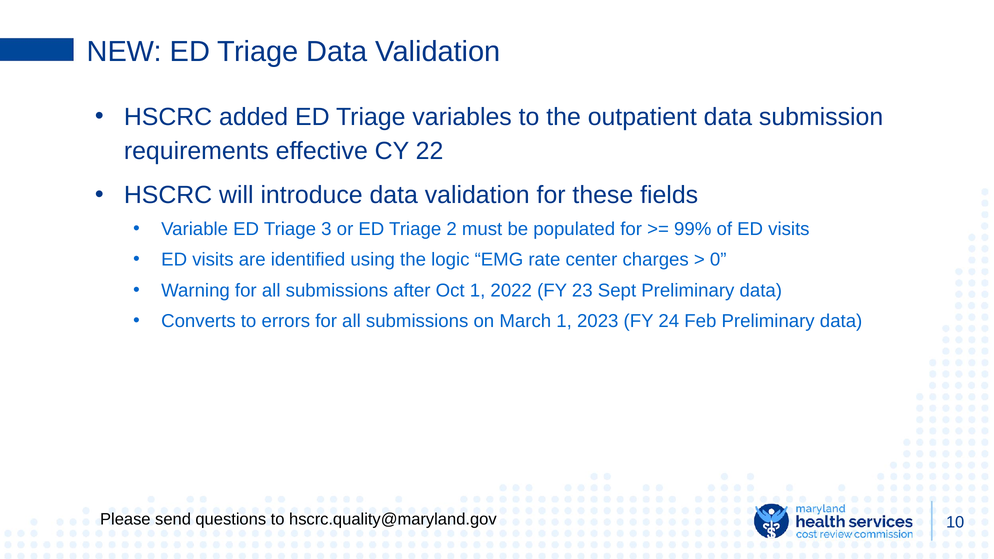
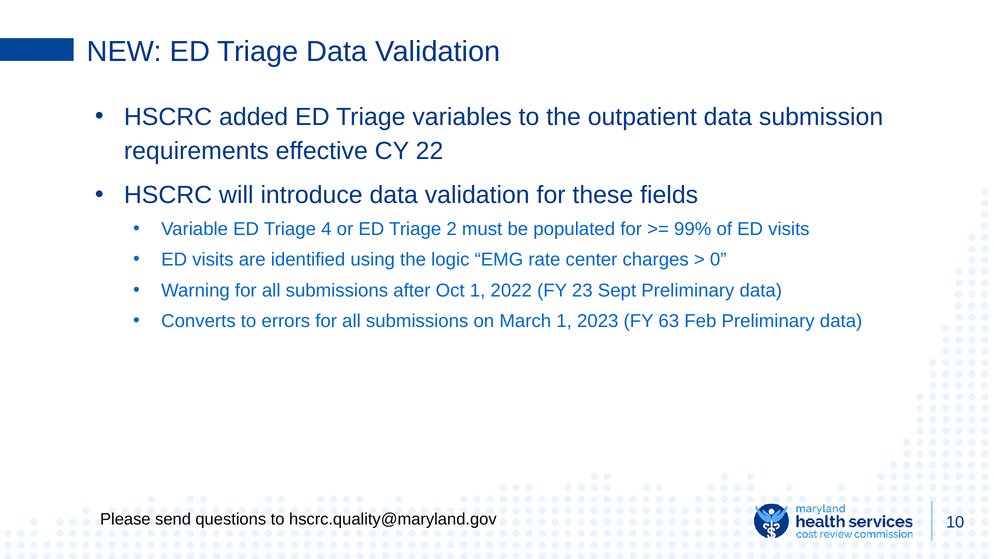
3: 3 -> 4 (326, 229)
24: 24 -> 63 (669, 321)
